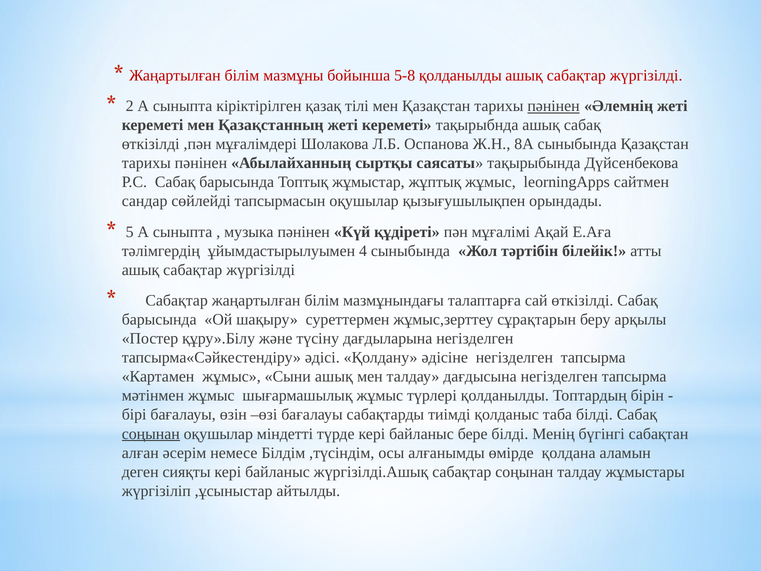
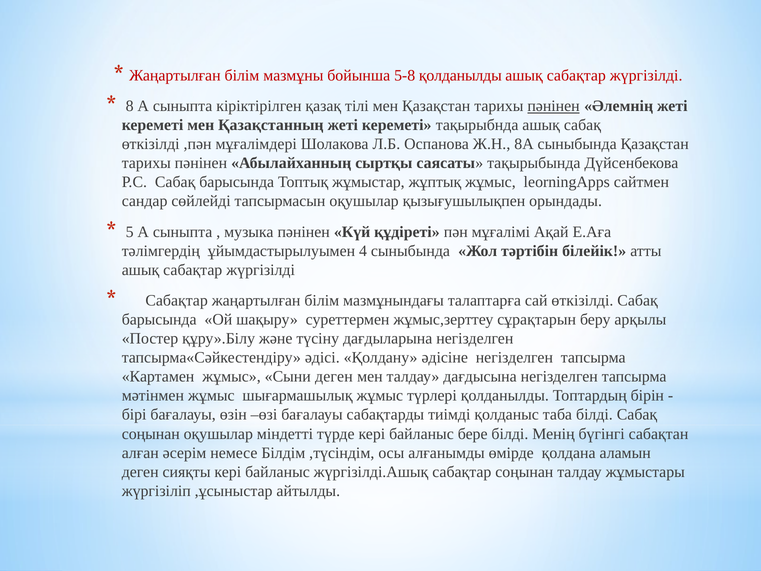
2: 2 -> 8 (130, 106)
Сыни ашық: ашық -> деген (334, 377)
соңынан underline: present -> none (151, 434)
